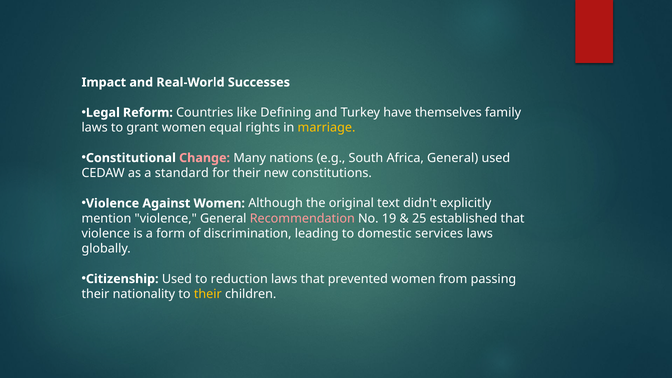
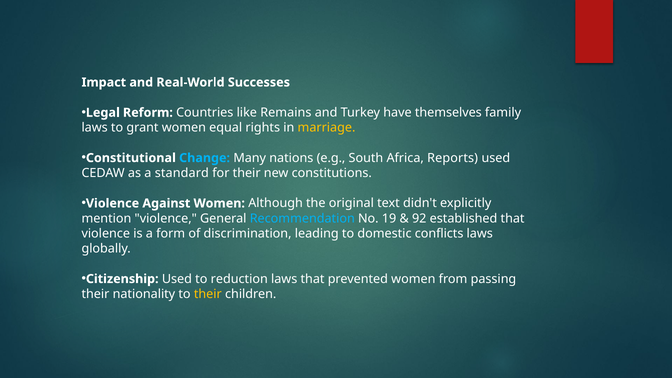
Defining: Defining -> Remains (286, 113)
Change colour: pink -> light blue (205, 158)
Africa General: General -> Reports (453, 158)
Recommendation colour: pink -> light blue (302, 218)
25: 25 -> 92 (419, 218)
services: services -> conflicts (439, 234)
